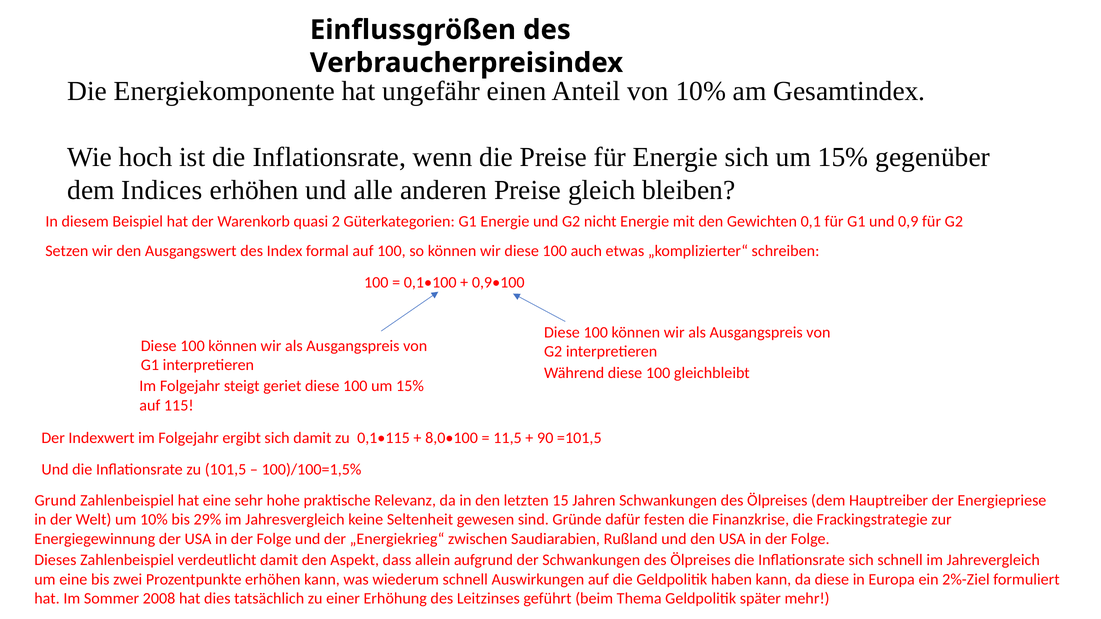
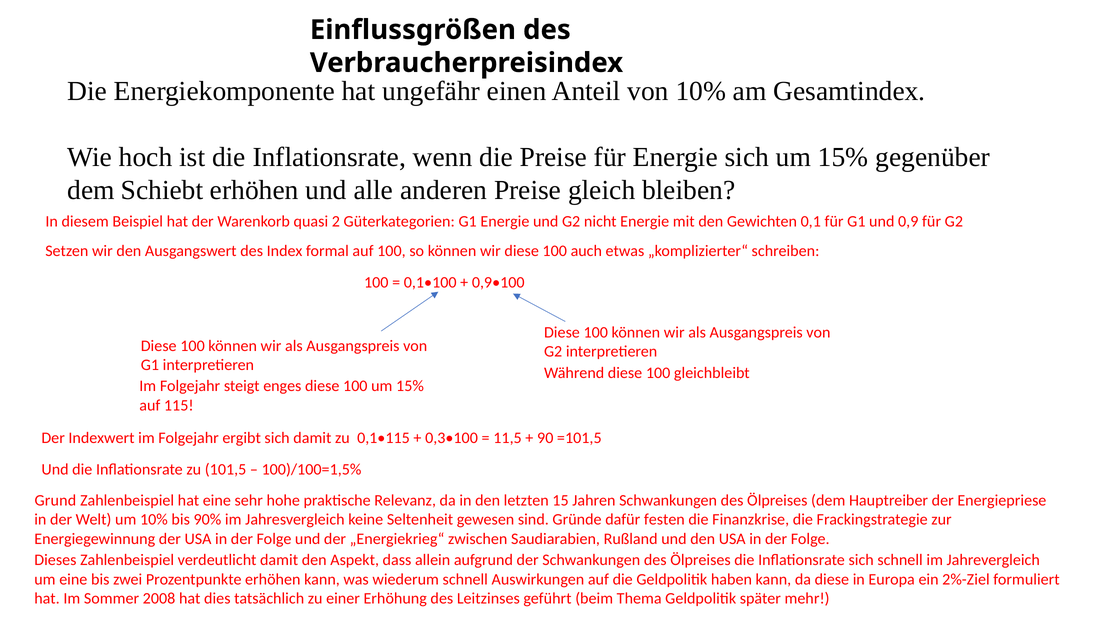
Indices: Indices -> Schiebt (162, 190)
geriet: geriet -> enges (282, 386)
8,0•100: 8,0•100 -> 0,3•100 (452, 438)
29%: 29% -> 90% (207, 520)
